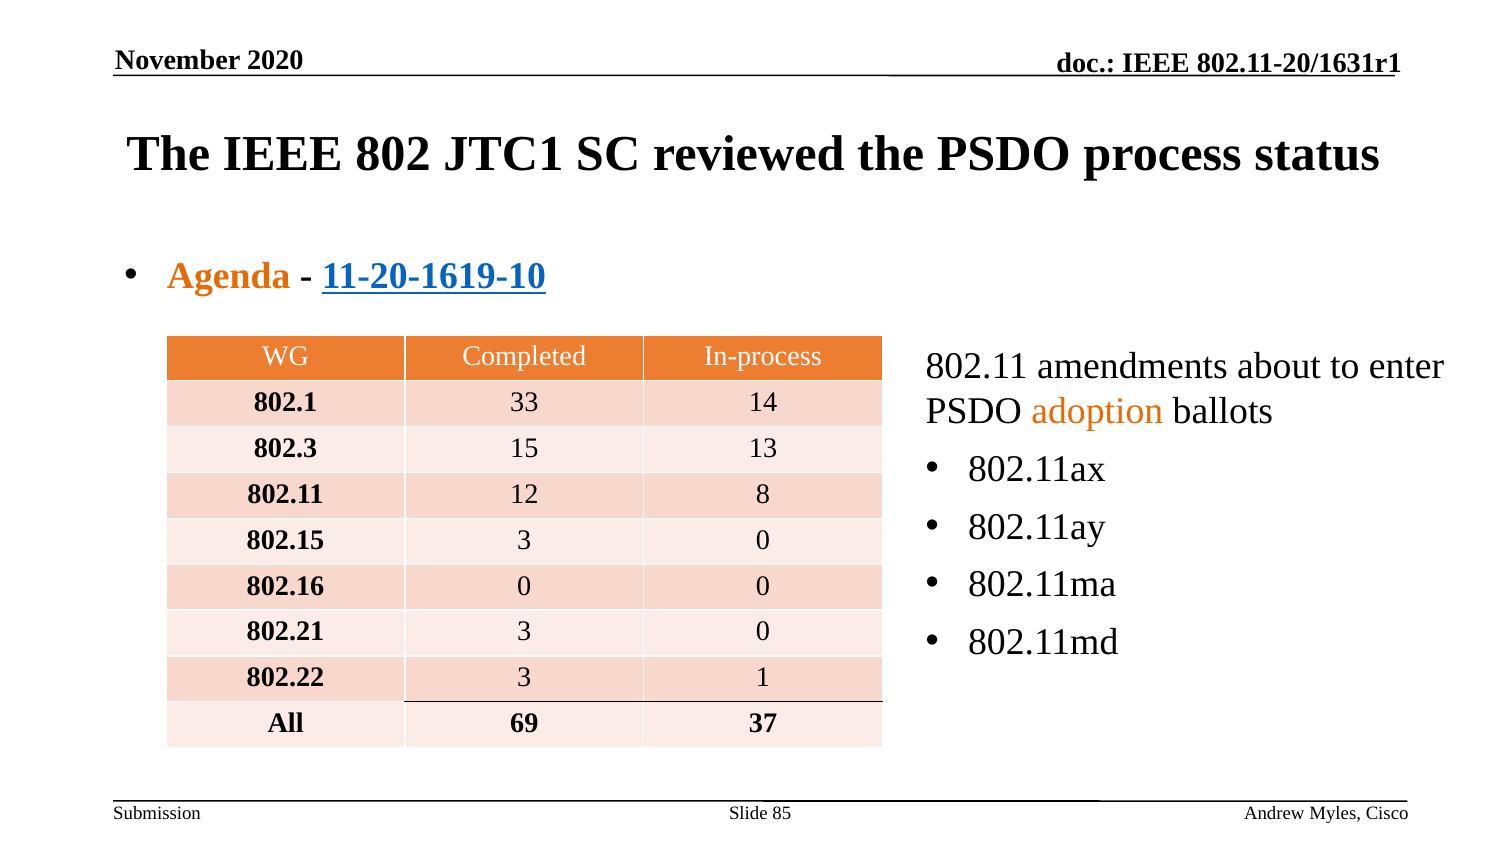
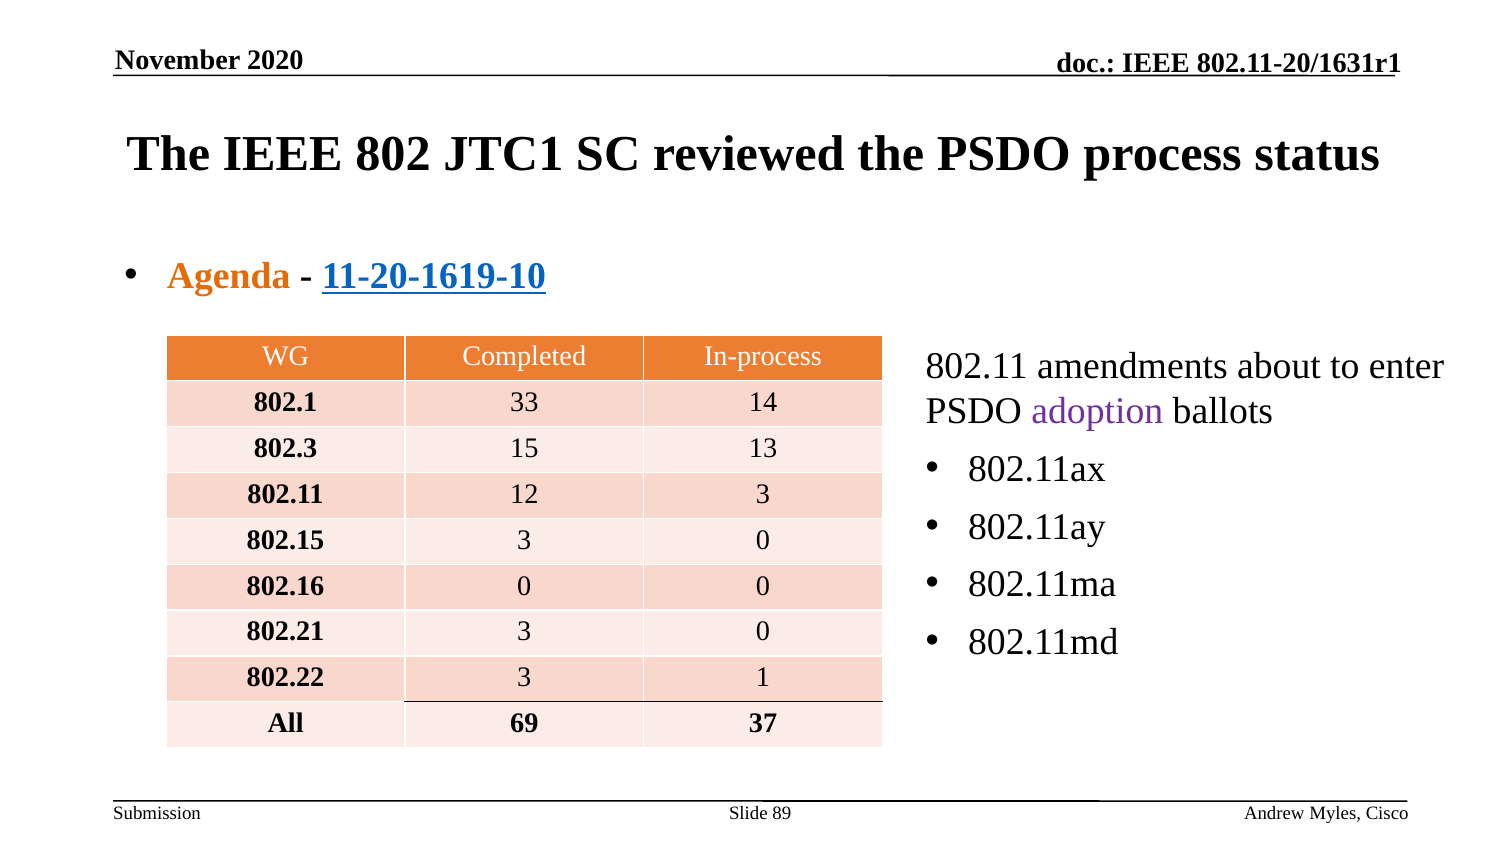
adoption colour: orange -> purple (1097, 411)
12 8: 8 -> 3 (763, 494)
85: 85 -> 89 (782, 814)
